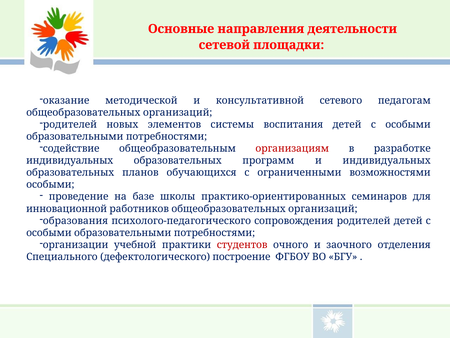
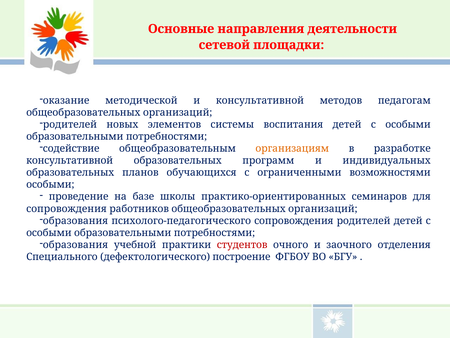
сетевого: сетевого -> методов (341, 100)
организациям colour: red -> orange (292, 148)
индивидуальных: индивидуальных -> консультативной (70, 160)
инновационной: инновационной -> сопровождения (66, 208)
организации: организации -> образования (75, 244)
